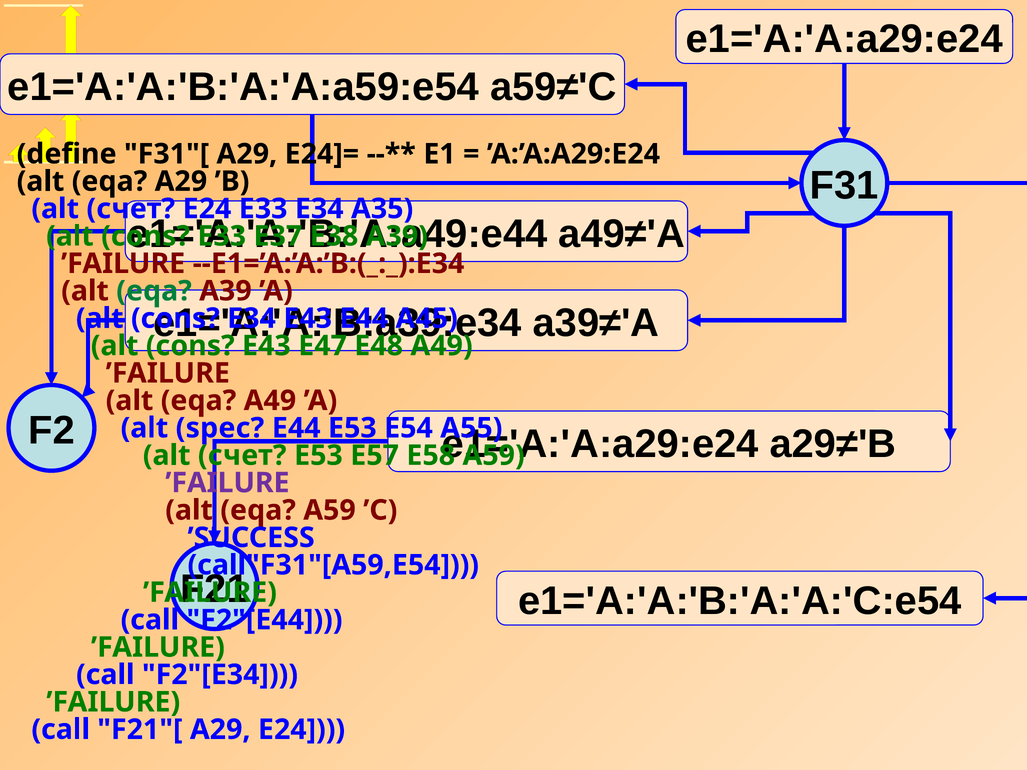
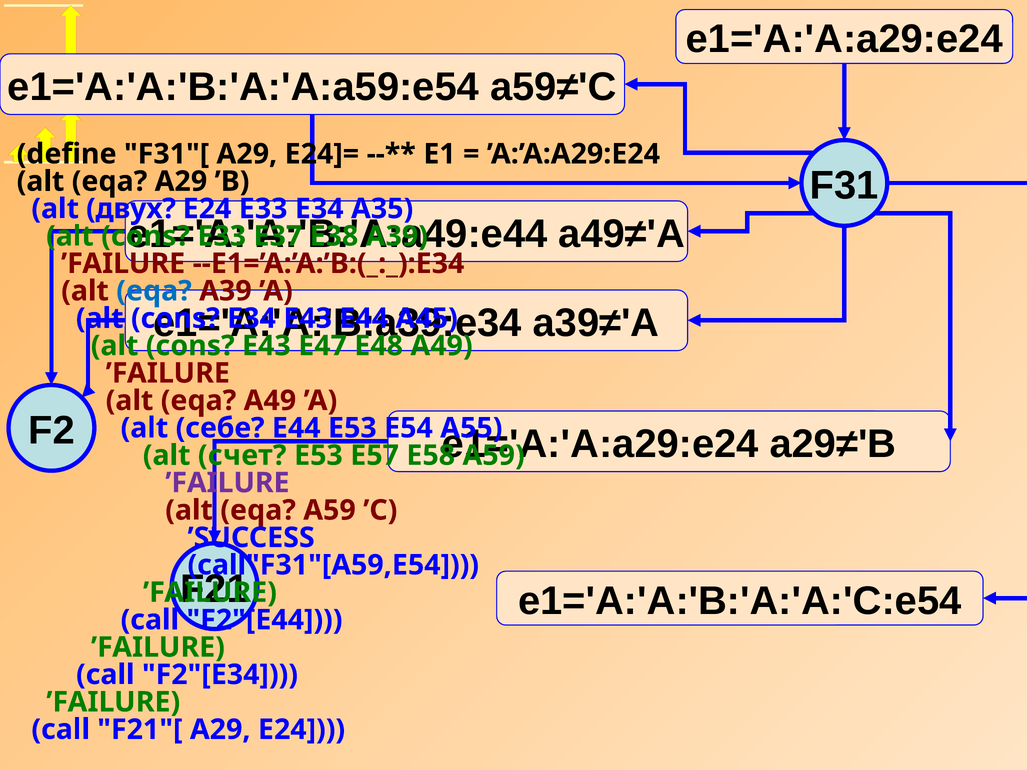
счет: счет -> двух (131, 209)
eqa colour: green -> blue (154, 291)
spec: spec -> себе (220, 428)
